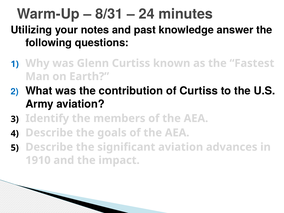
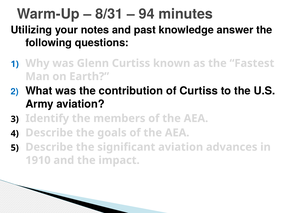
24: 24 -> 94 (147, 14)
